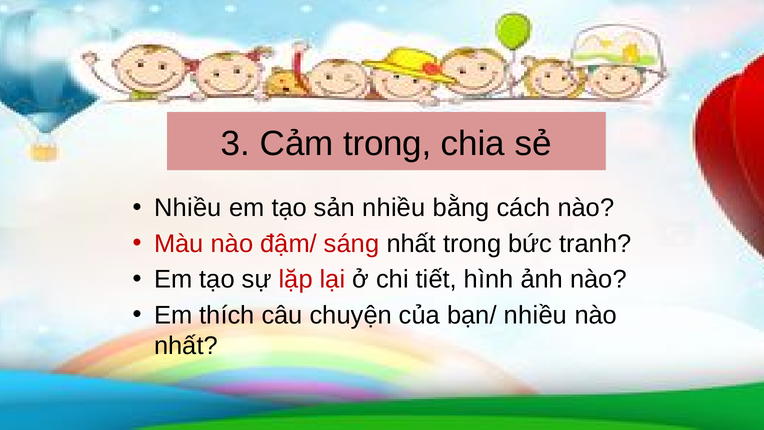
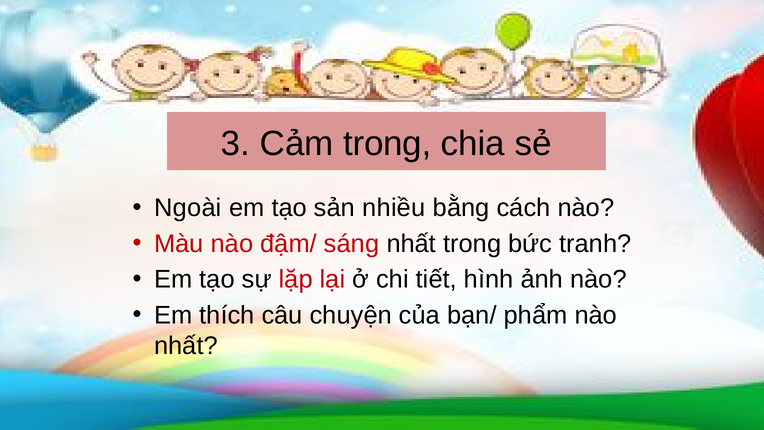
Nhiều: Nhiều -> Ngoài (188, 208)
bạn/ nhiều: nhiều -> phẩm (536, 315)
